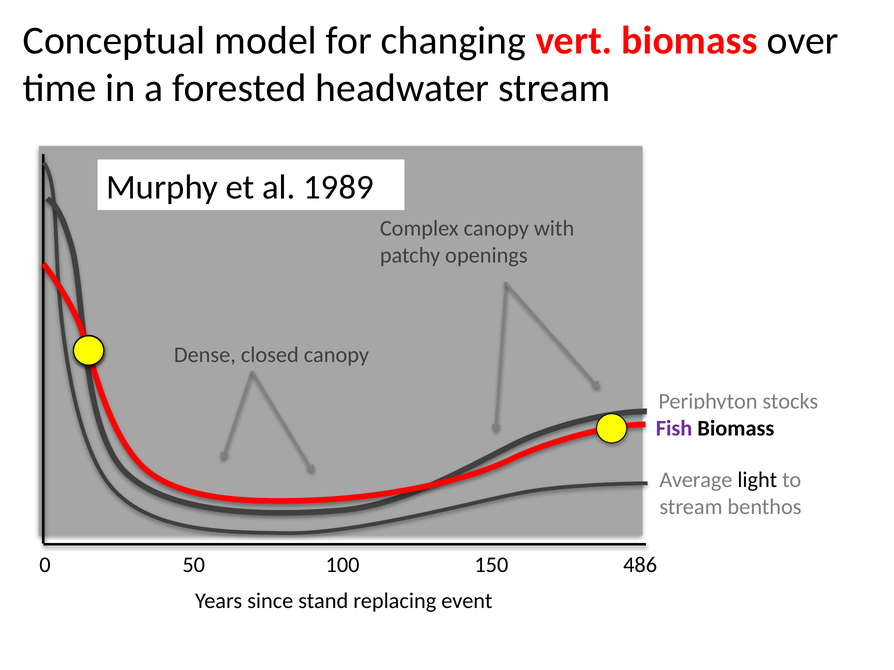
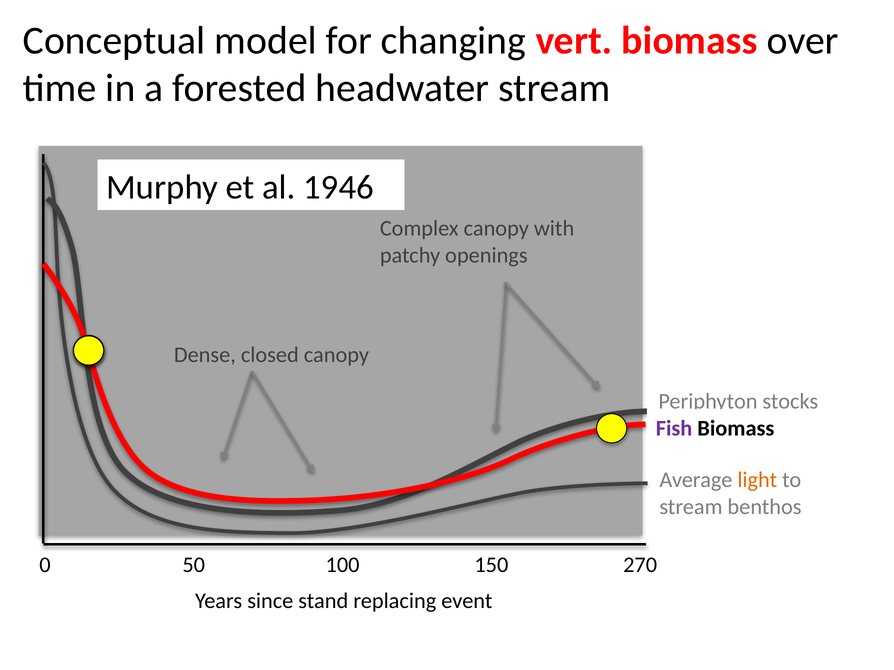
1989: 1989 -> 1946 (339, 187)
light colour: black -> orange (757, 480)
486: 486 -> 270 (640, 565)
